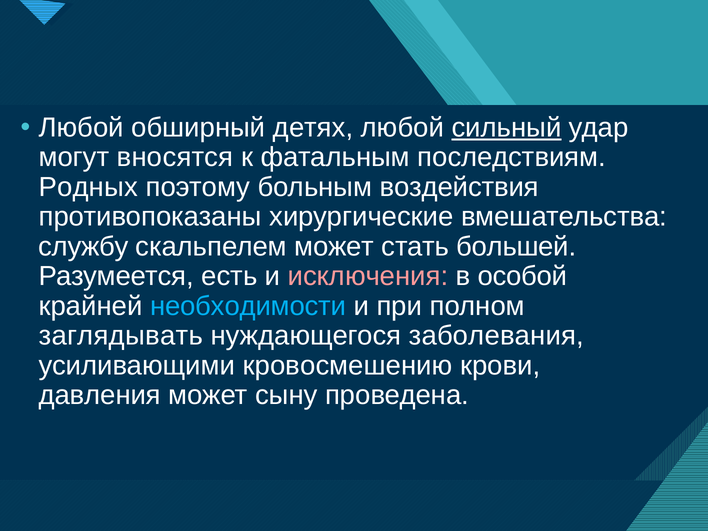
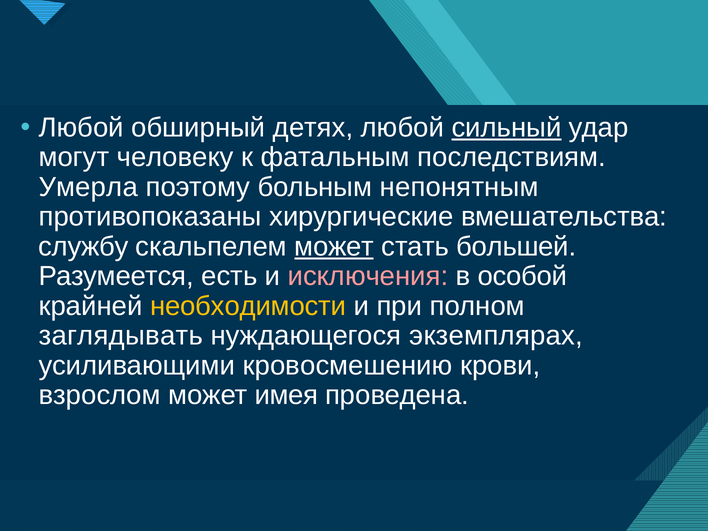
вносятся: вносятся -> человеку (175, 157)
Родных: Родных -> Умерла (88, 187)
воздействия: воздействия -> непонятным (459, 187)
может underline: none -> present (334, 247)
необходимости colour: light blue -> yellow (248, 306)
заболевания: заболевания -> экземплярах (496, 336)
давления: давления -> взрослом (100, 395)
сыну: сыну -> имея (286, 395)
